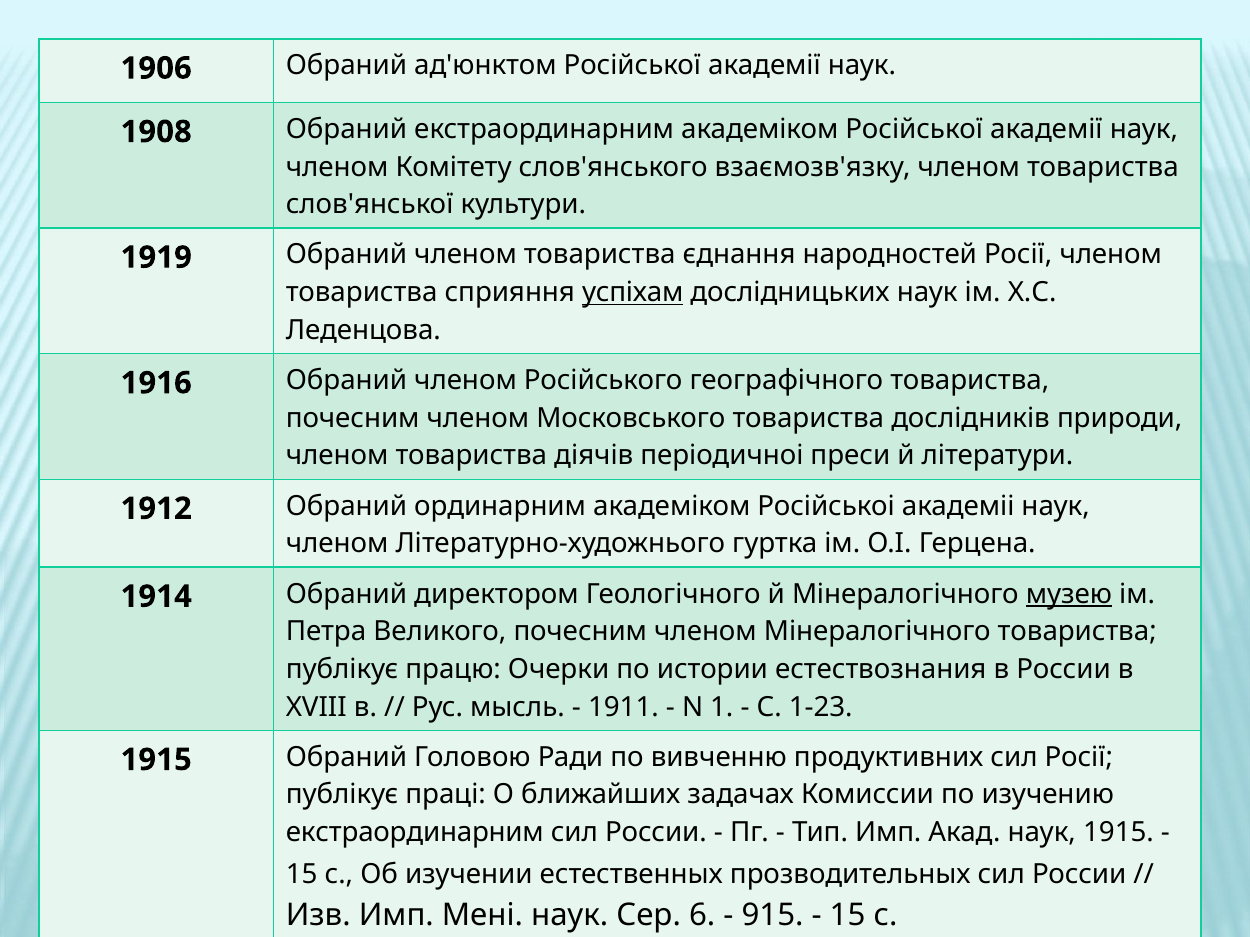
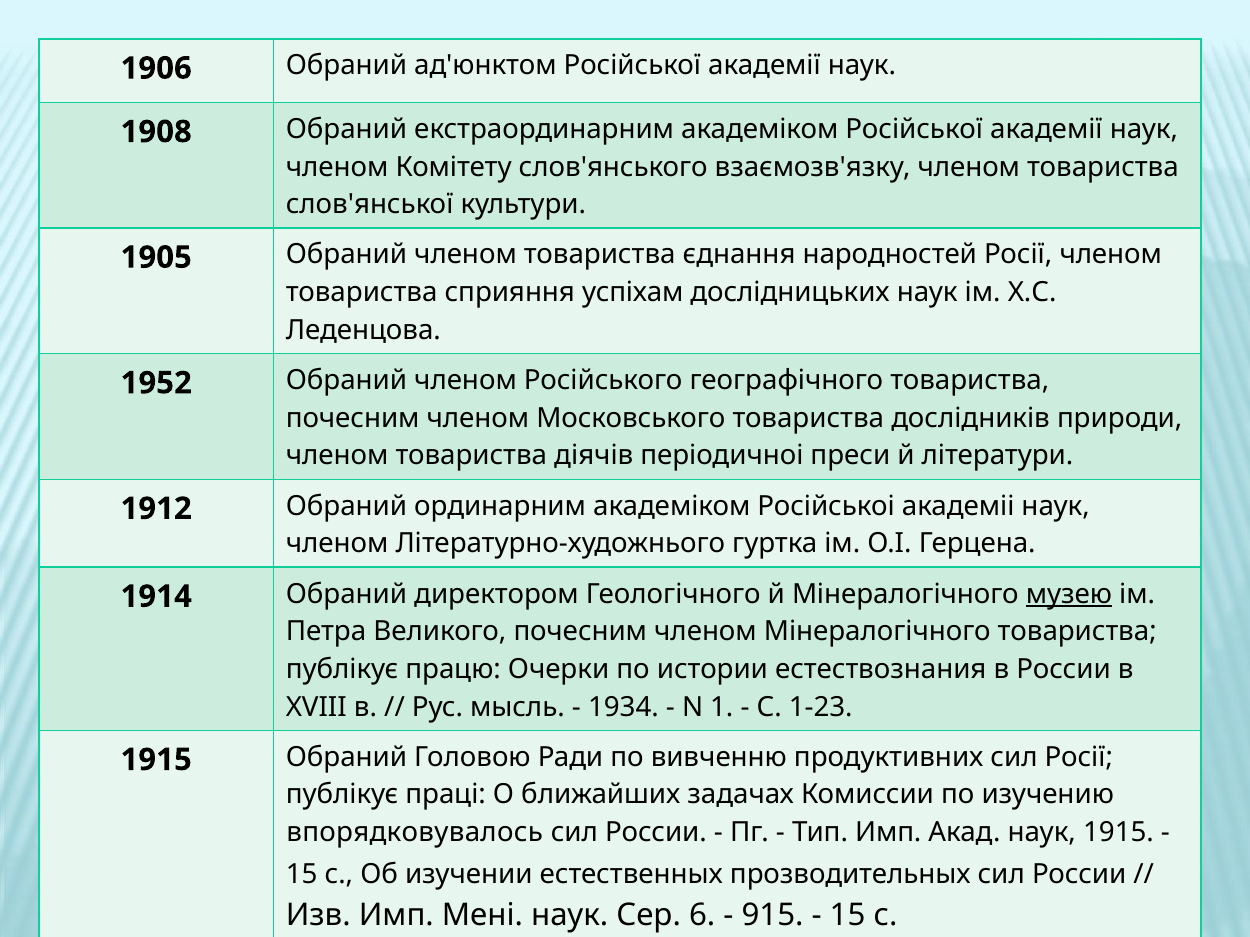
1919: 1919 -> 1905 (156, 258)
успiхам underline: present -> none (633, 293)
1916: 1916 -> 1952 (156, 383)
1911: 1911 -> 1934 (623, 707)
екстраординарним: екстраординарним -> впорядковувалось (415, 833)
